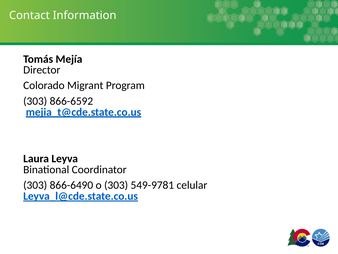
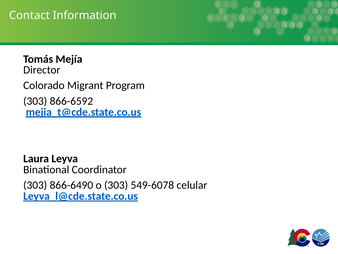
549-9781: 549-9781 -> 549-6078 (152, 185)
